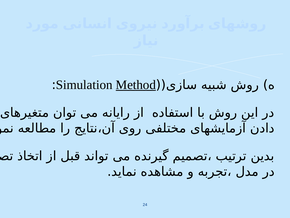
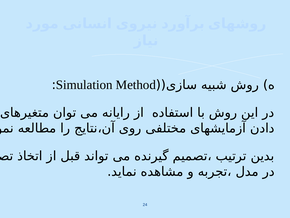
Method underline: present -> none (136, 85)
